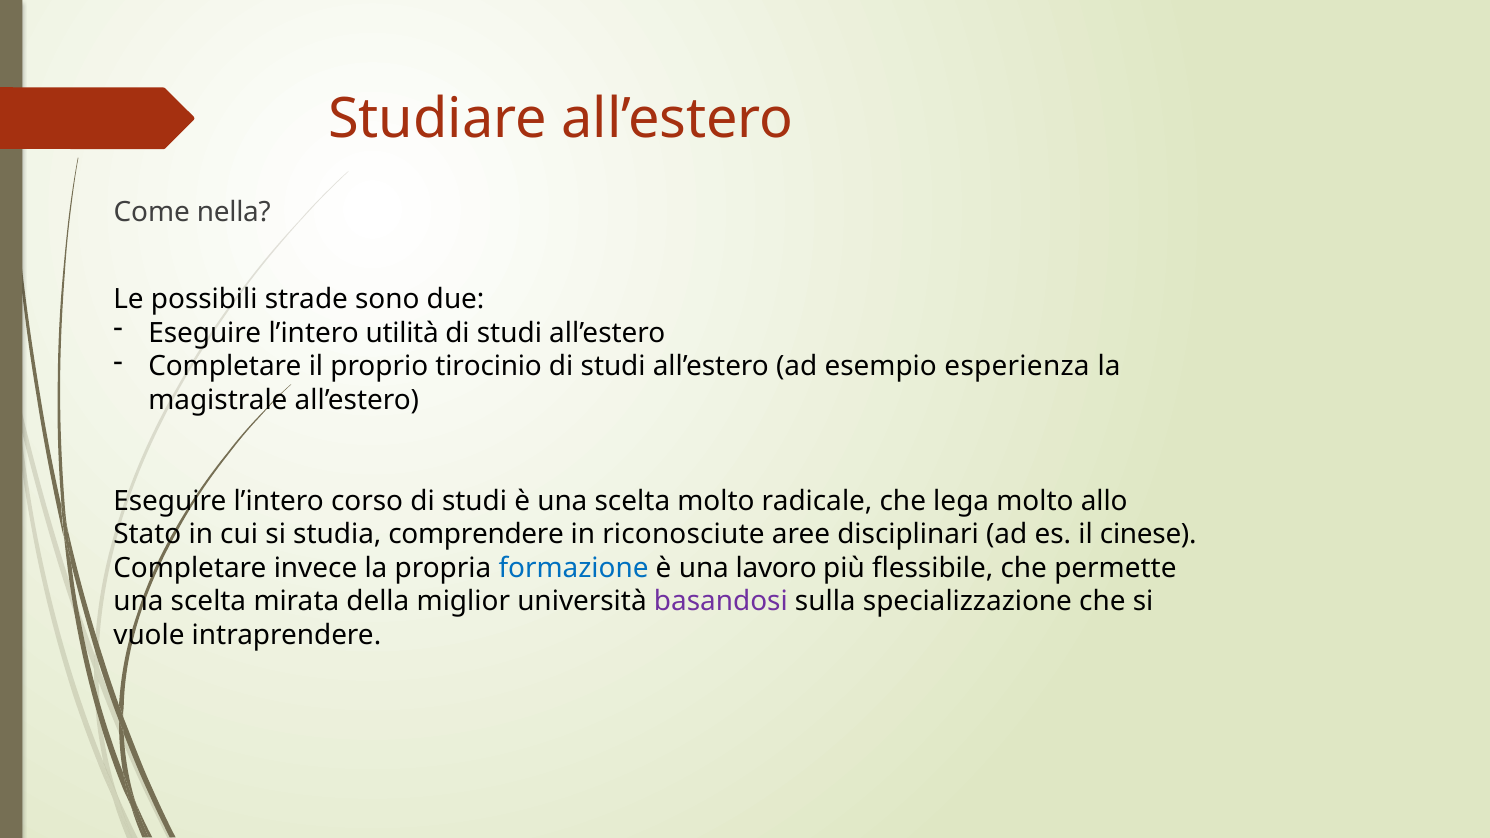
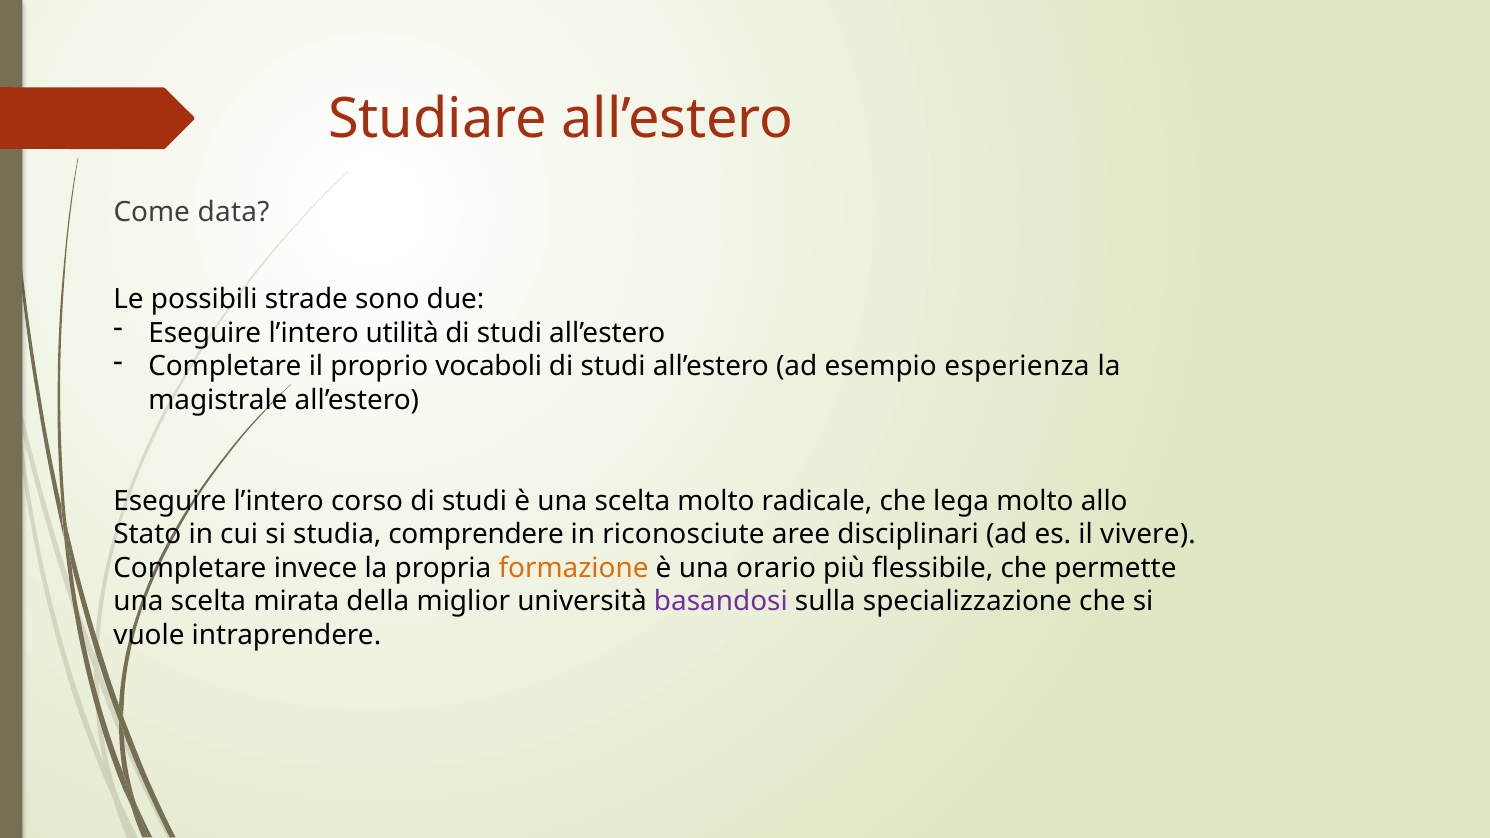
nella: nella -> data (234, 212)
tirocinio: tirocinio -> vocaboli (489, 366)
cinese: cinese -> vivere (1148, 535)
formazione colour: blue -> orange (574, 568)
lavoro: lavoro -> orario (776, 568)
